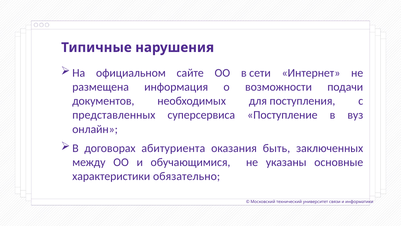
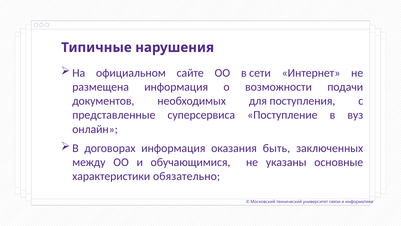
представленных: представленных -> представленные (114, 115)
договорах абитуриента: абитуриента -> информация (173, 148)
